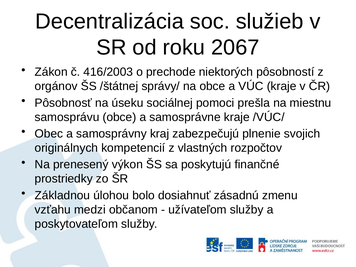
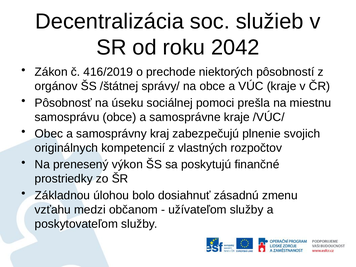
2067: 2067 -> 2042 (235, 48)
416/2003: 416/2003 -> 416/2019 (108, 72)
